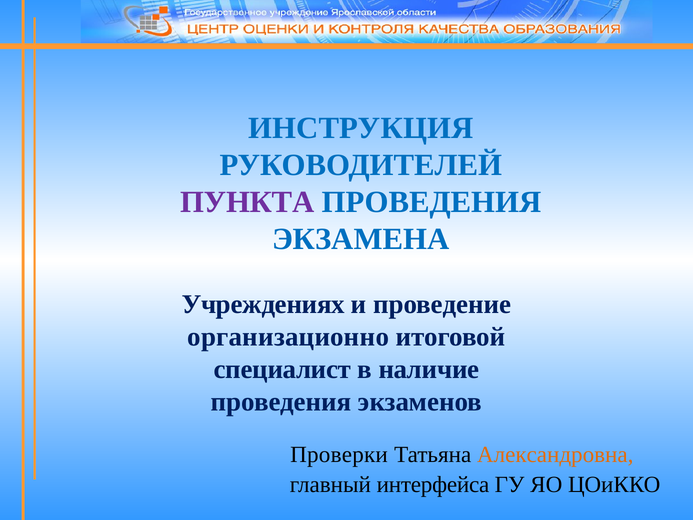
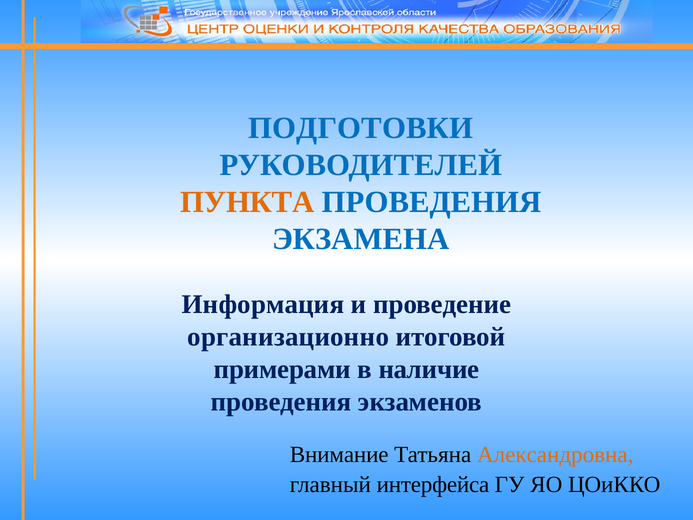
ИНСТРУКЦИЯ: ИНСТРУКЦИЯ -> ПОДГОТОВКИ (361, 128)
ПУНКТА colour: purple -> orange (247, 202)
Учреждениях: Учреждениях -> Информация (263, 304)
специалист: специалист -> примерами (282, 369)
Проверки: Проверки -> Внимание (339, 455)
